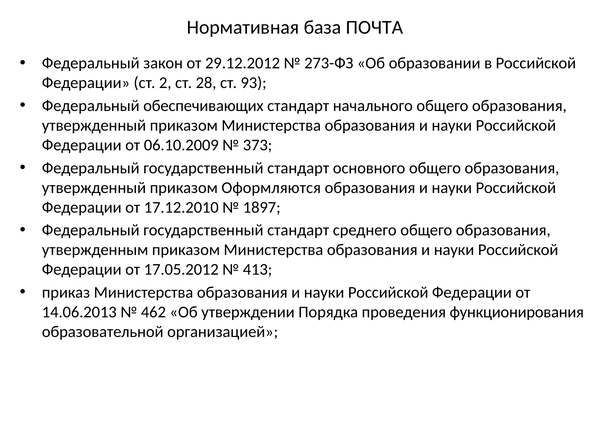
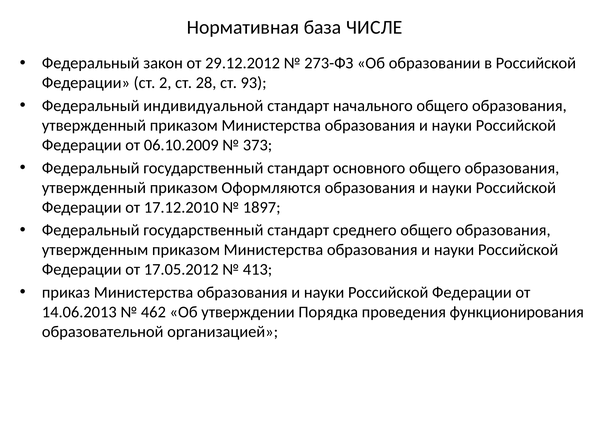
ПОЧТА: ПОЧТА -> ЧИСЛЕ (374, 27)
обеспечивающих: обеспечивающих -> индивидуальной (203, 106)
